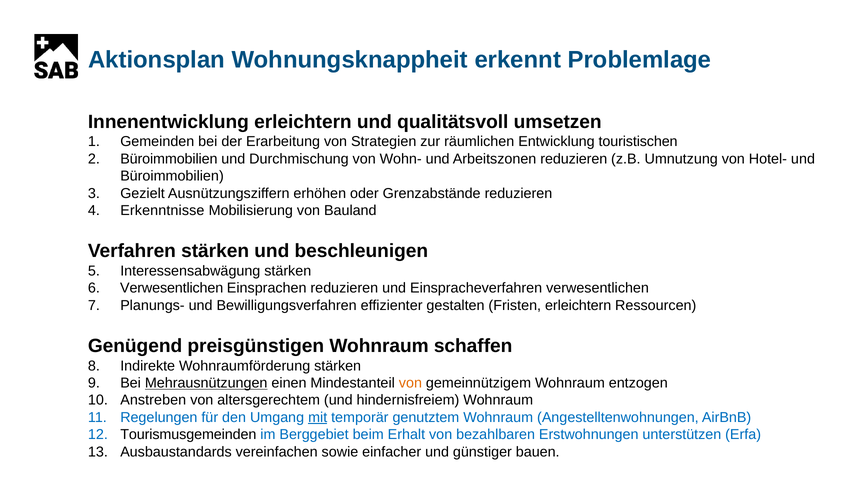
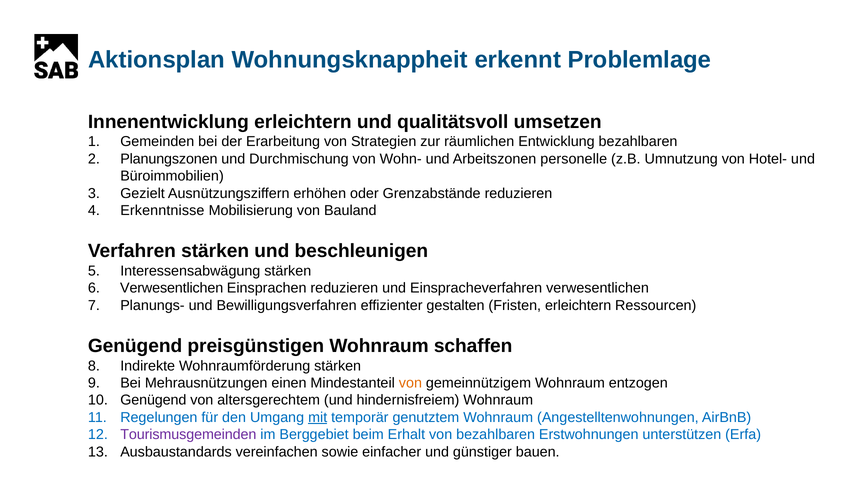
Entwicklung touristischen: touristischen -> bezahlbaren (638, 141)
Büroimmobilien: Büroimmobilien -> Planungszonen (169, 159)
Arbeitszonen reduzieren: reduzieren -> personelle (574, 159)
Mehrausnützungen underline: present -> none (206, 382)
Anstreben: Anstreben -> Genügend (153, 400)
Tourismusgemeinden colour: black -> purple (188, 434)
